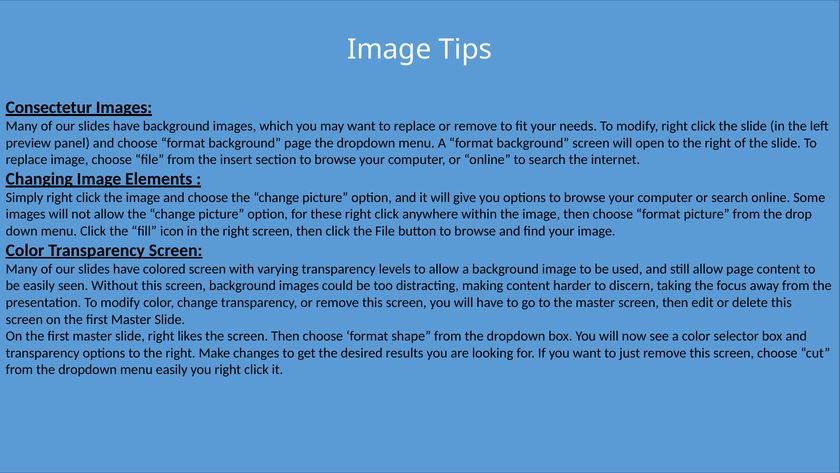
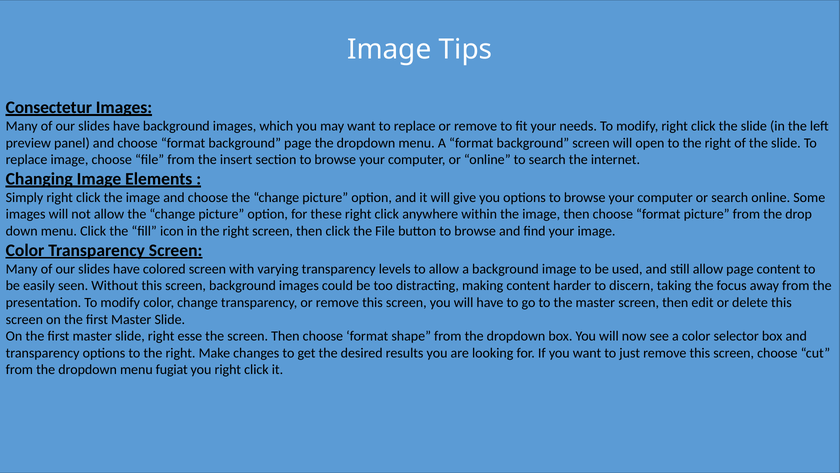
likes: likes -> esse (190, 336)
menu easily: easily -> fugiat (172, 369)
